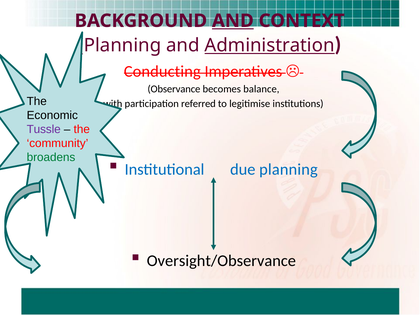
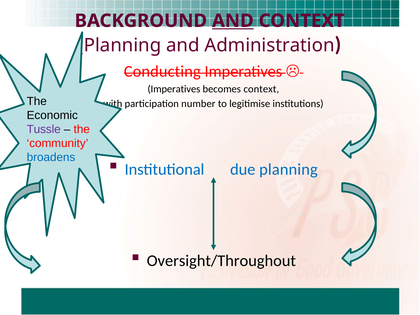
Administration underline: present -> none (270, 45)
Observance: Observance -> Imperatives (174, 89)
becomes balance: balance -> context (261, 89)
referred: referred -> number (198, 104)
broadens colour: green -> blue (51, 157)
Oversight/Observance: Oversight/Observance -> Oversight/Throughout (221, 261)
